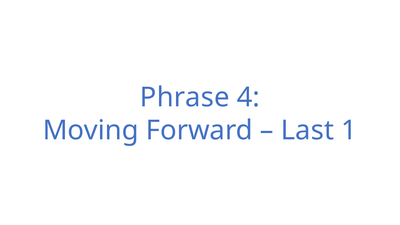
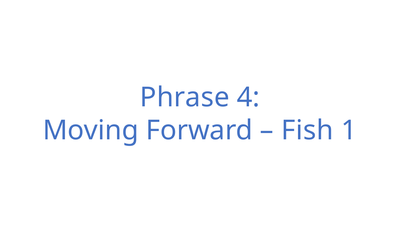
Last: Last -> Fish (307, 131)
